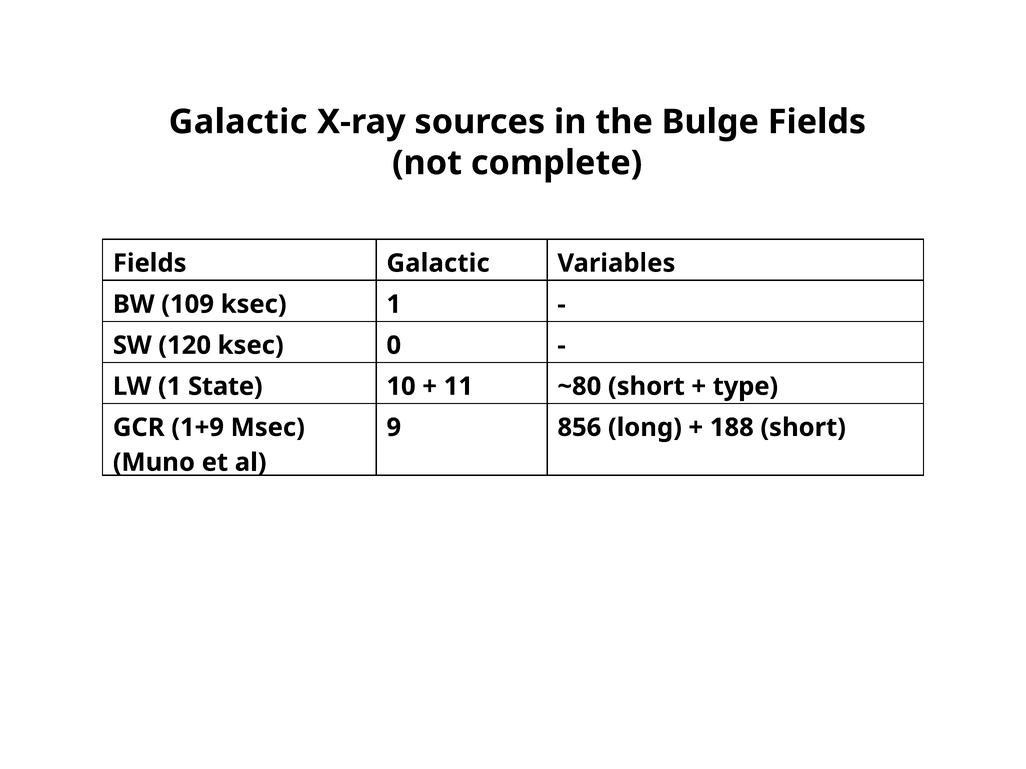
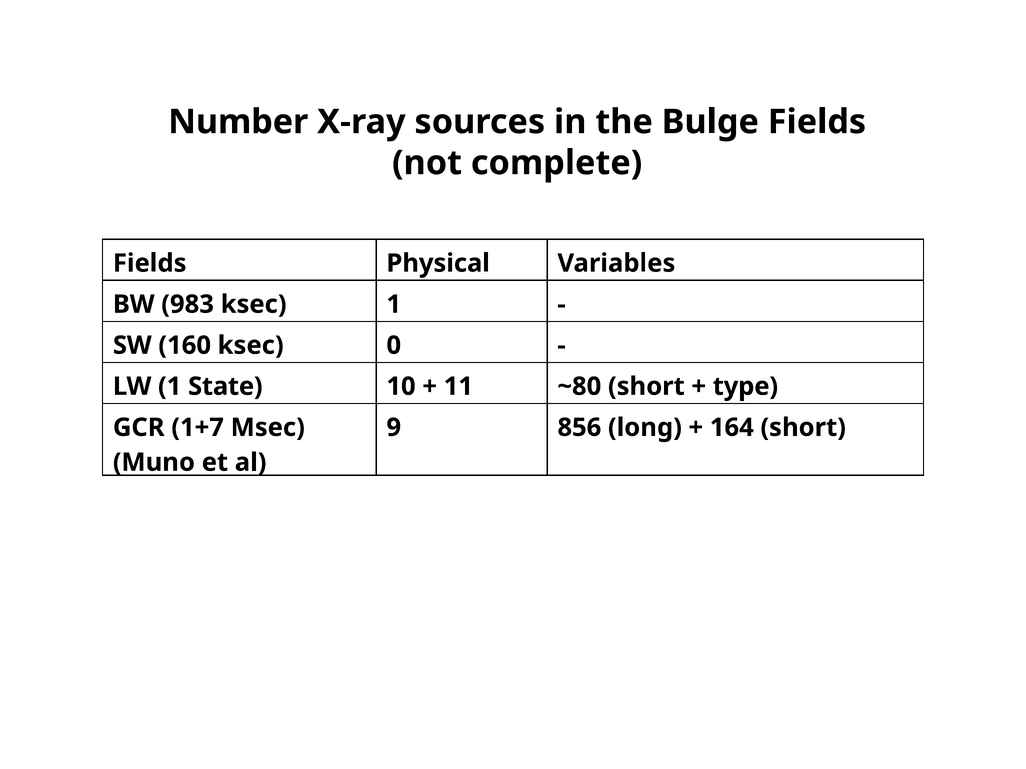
Galactic: Galactic -> Number (238, 122)
Fields Galactic: Galactic -> Physical (438, 263)
109: 109 -> 983 (188, 305)
120: 120 -> 160 (185, 346)
1+9: 1+9 -> 1+7 (198, 428)
188: 188 -> 164 (732, 428)
